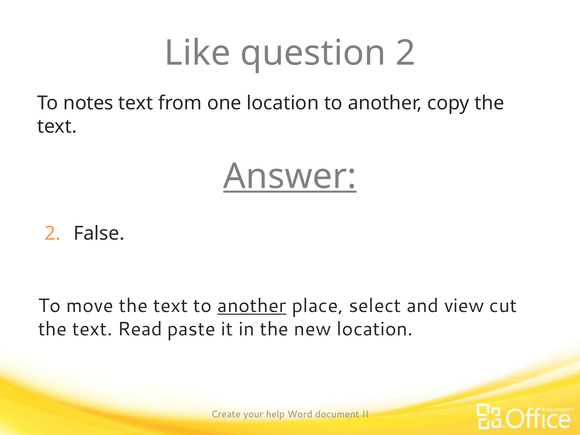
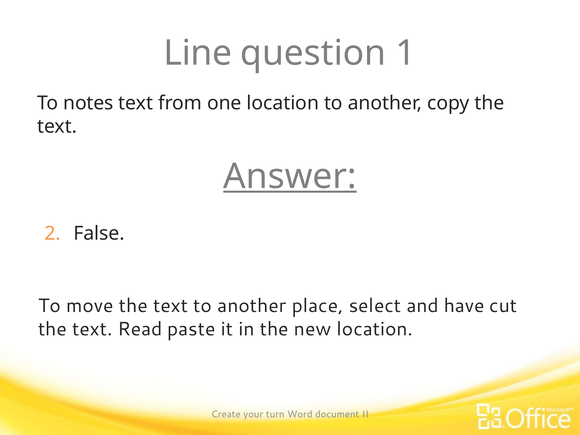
Like: Like -> Line (198, 53)
question 2: 2 -> 1 (405, 53)
another underline: present -> none (252, 306)
view: view -> have (464, 306)
help: help -> turn (275, 414)
